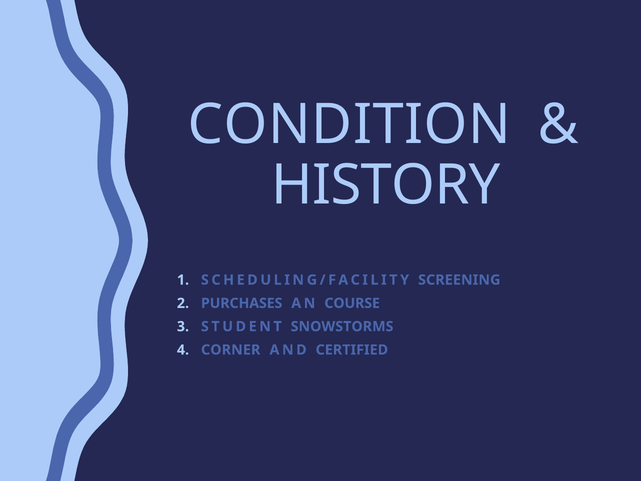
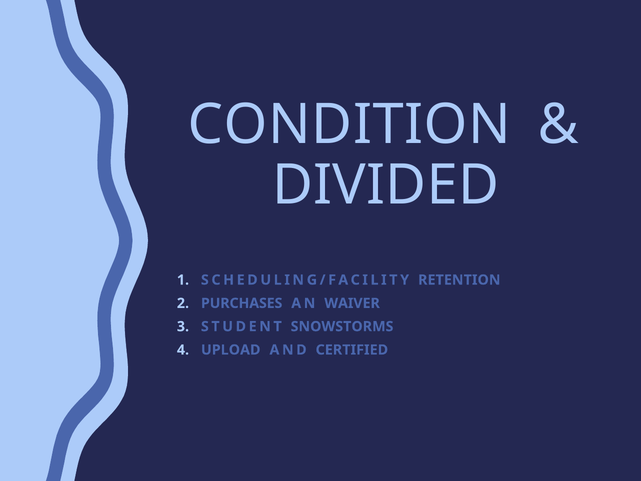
HISTORY: HISTORY -> DIVIDED (386, 185)
SCREENING: SCREENING -> RETENTION (459, 280)
COURSE: COURSE -> WAIVER (352, 303)
CORNER: CORNER -> UPLOAD (231, 350)
